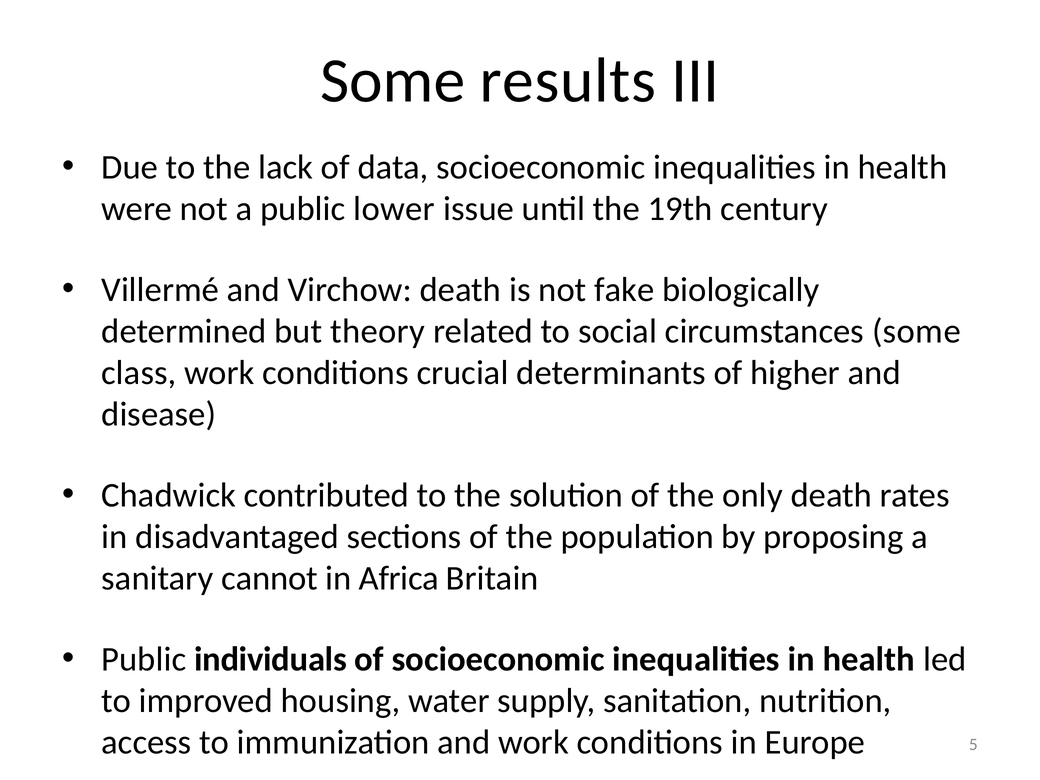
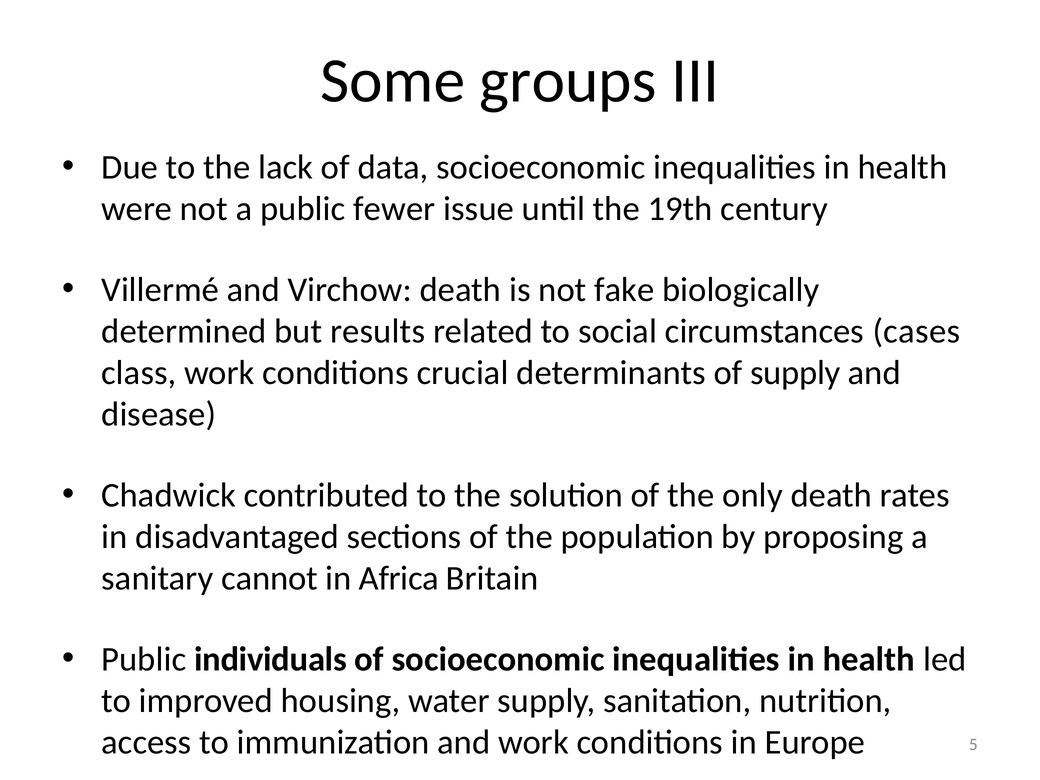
results: results -> groups (568, 81)
lower: lower -> fewer (394, 209)
theory: theory -> results (378, 331)
circumstances some: some -> cases (916, 331)
of higher: higher -> supply (795, 373)
